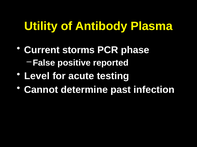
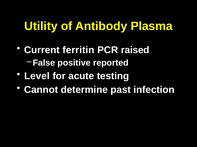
storms: storms -> ferritin (78, 50)
phase: phase -> raised (135, 50)
